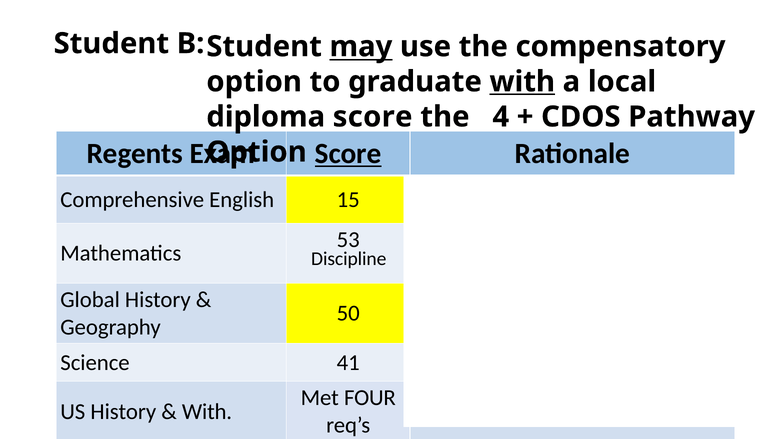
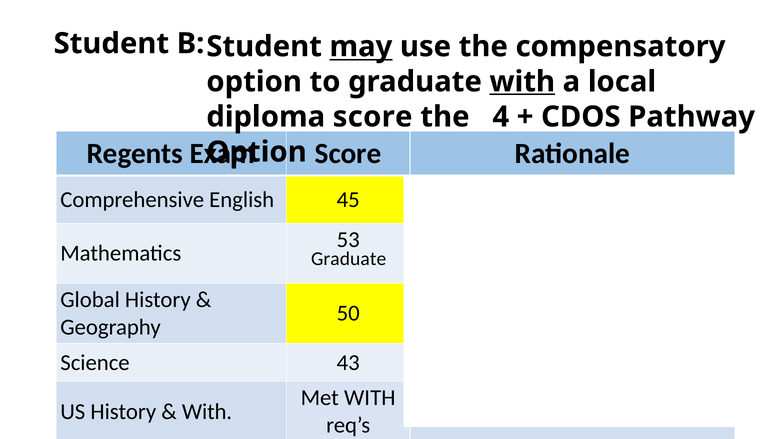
Score underline: present -> none (348, 154)
15: 15 -> 45 (348, 200)
Discipline: Discipline -> Graduate (349, 259)
41: 41 -> 43 (348, 363)
Met FOUR: FOUR -> WITH (370, 398)
